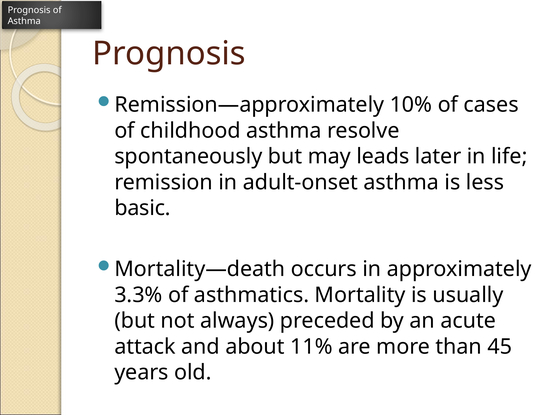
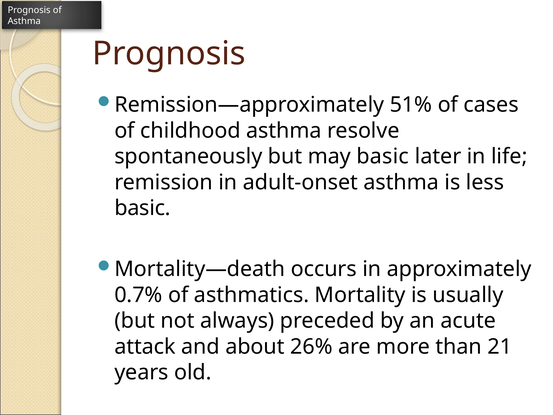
10%: 10% -> 51% (411, 105)
may leads: leads -> basic (383, 156)
3.3%: 3.3% -> 0.7% (138, 295)
11%: 11% -> 26% (311, 346)
45: 45 -> 21 (500, 346)
